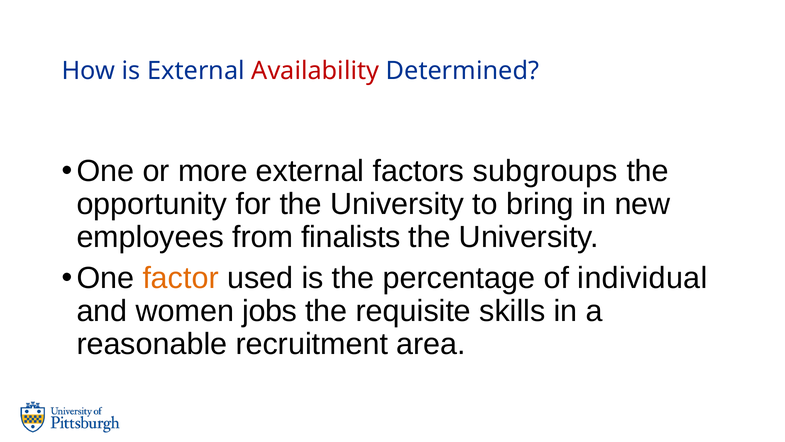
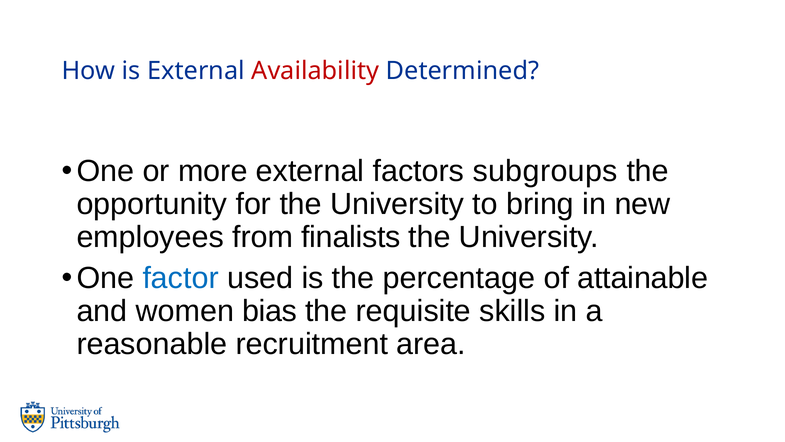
factor colour: orange -> blue (181, 278)
individual: individual -> attainable (643, 278)
jobs: jobs -> bias (270, 311)
